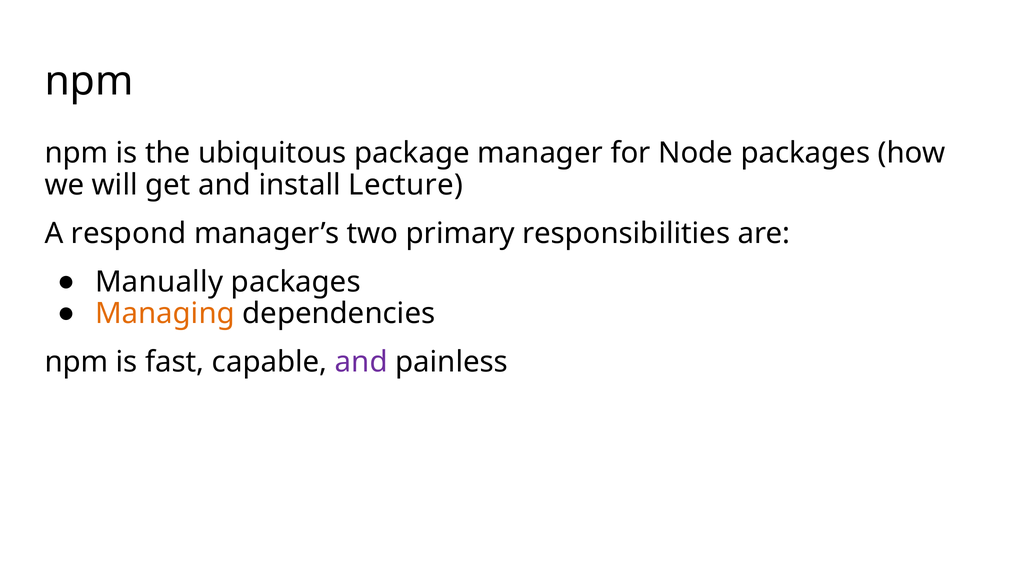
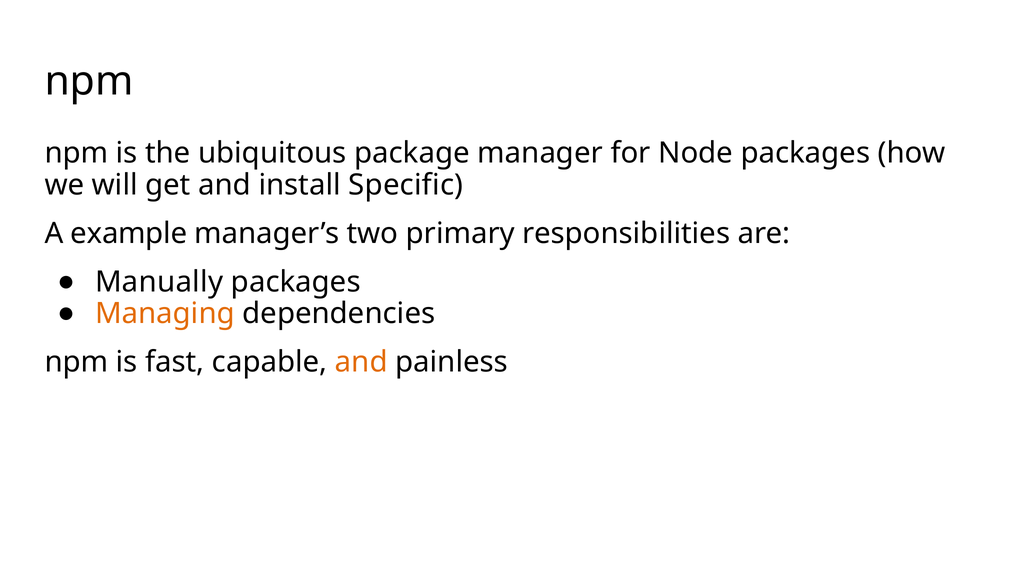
Lecture: Lecture -> Specific (406, 185)
respond: respond -> example (129, 233)
and colour: purple -> orange (361, 362)
